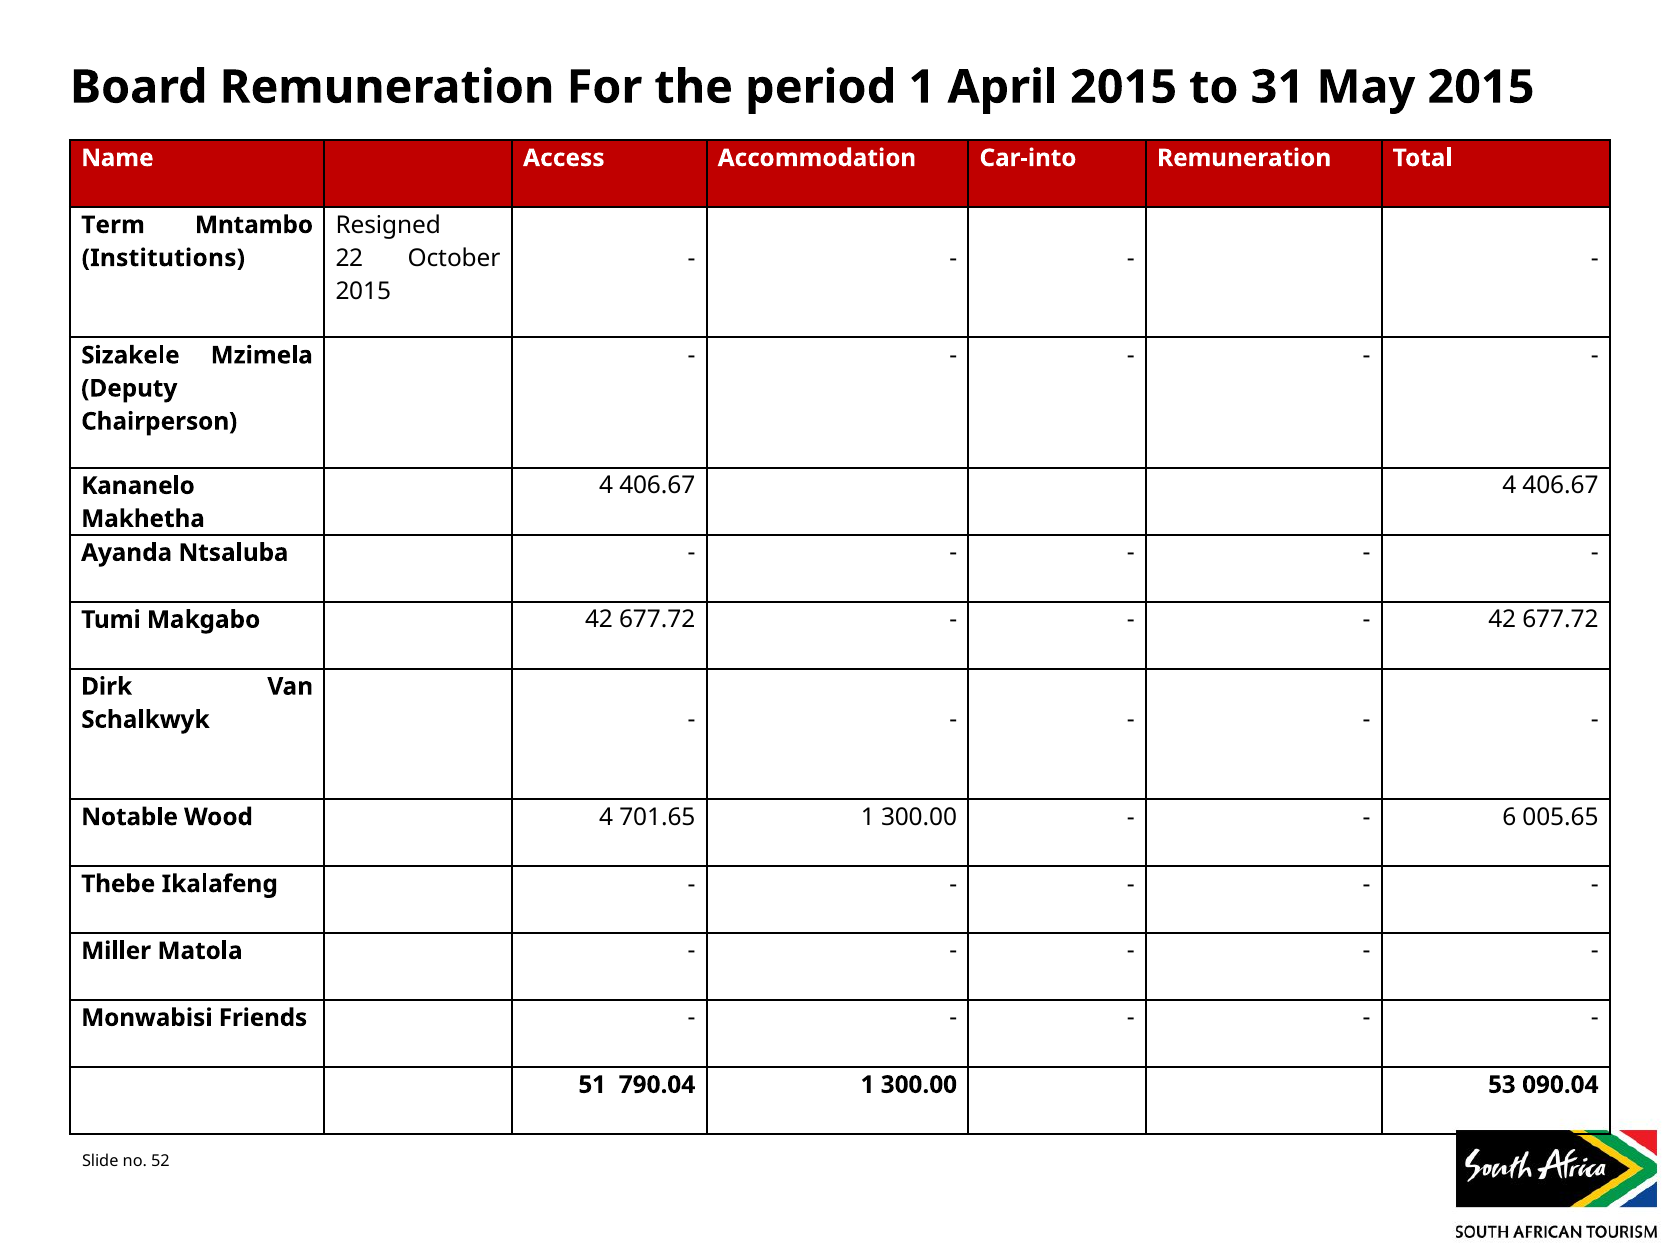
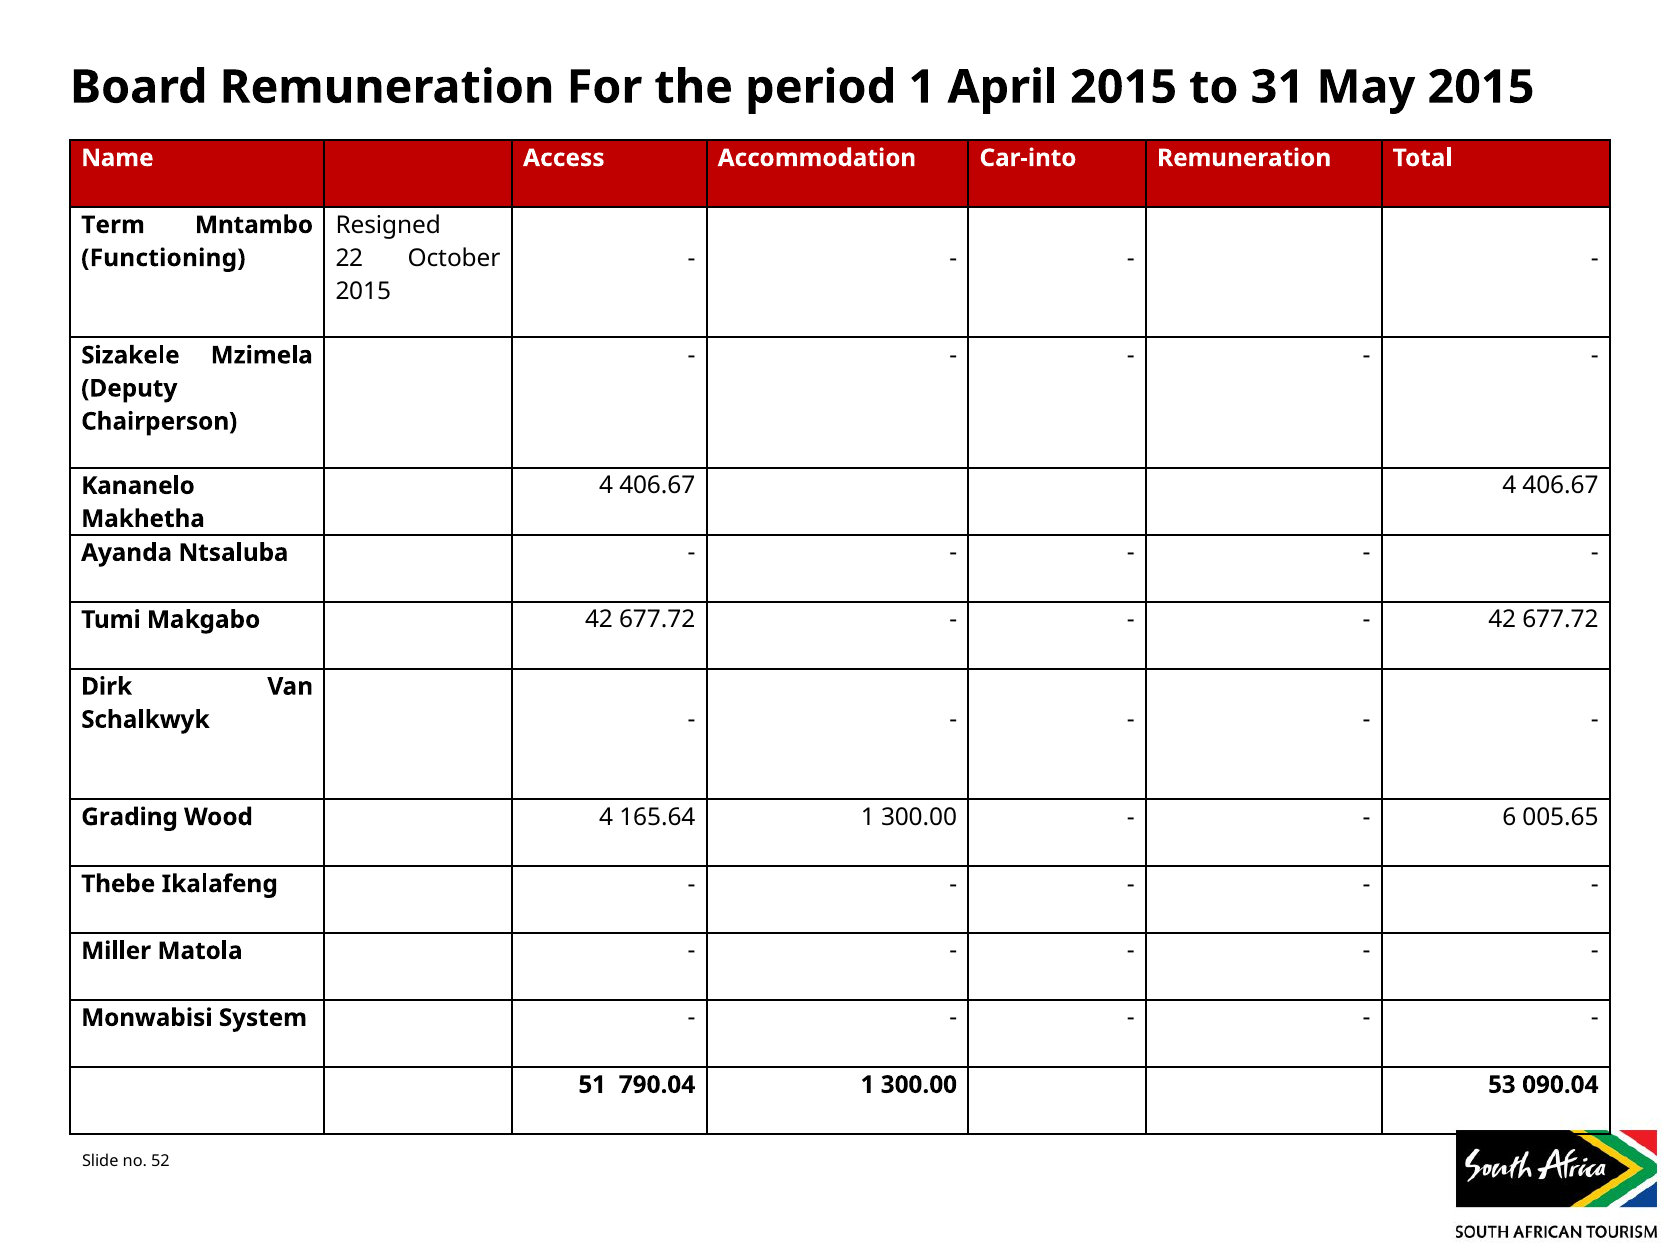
Institutions: Institutions -> Functioning (163, 258)
Notable: Notable -> Grading (130, 817)
701.65: 701.65 -> 165.64 (657, 817)
Friends: Friends -> System (263, 1018)
